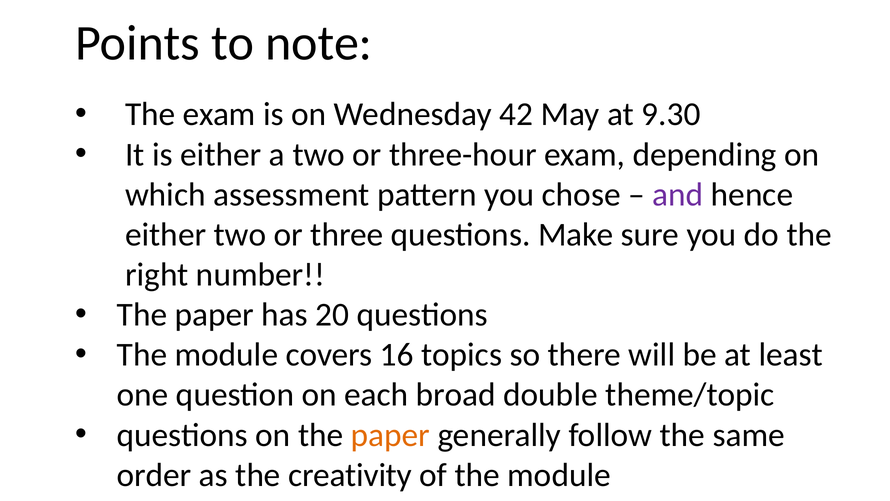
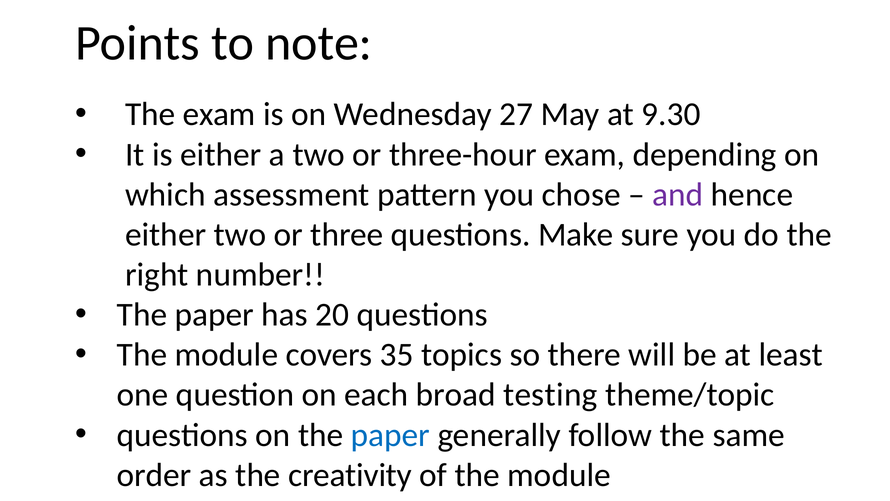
42: 42 -> 27 (516, 114)
16: 16 -> 35 (397, 355)
double: double -> testing (550, 395)
paper colour: orange -> blue (390, 435)
